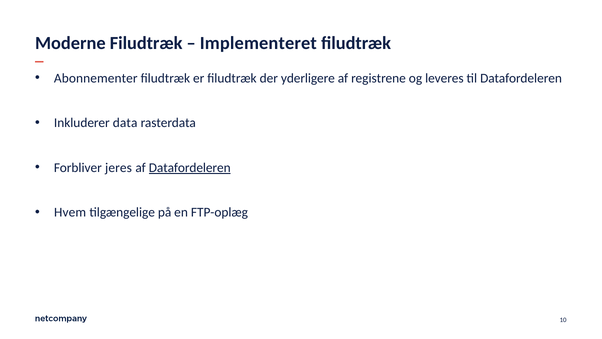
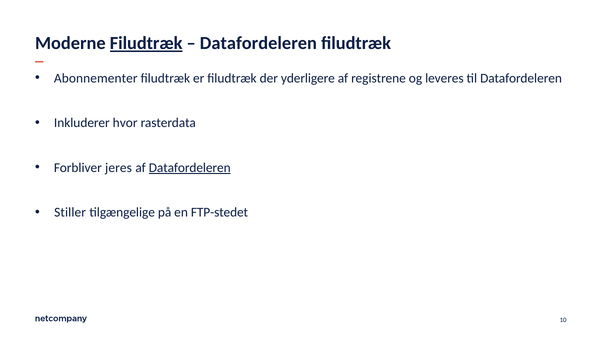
Filudtræk underline: none -> present (146, 43)
Implementeret: Implementeret -> Datafordeleren (258, 43)
data: data -> hvor (125, 123)
Hvem: Hvem -> Stiller (70, 212)
FTP-oplæg: FTP-oplæg -> FTP-stedet (219, 212)
